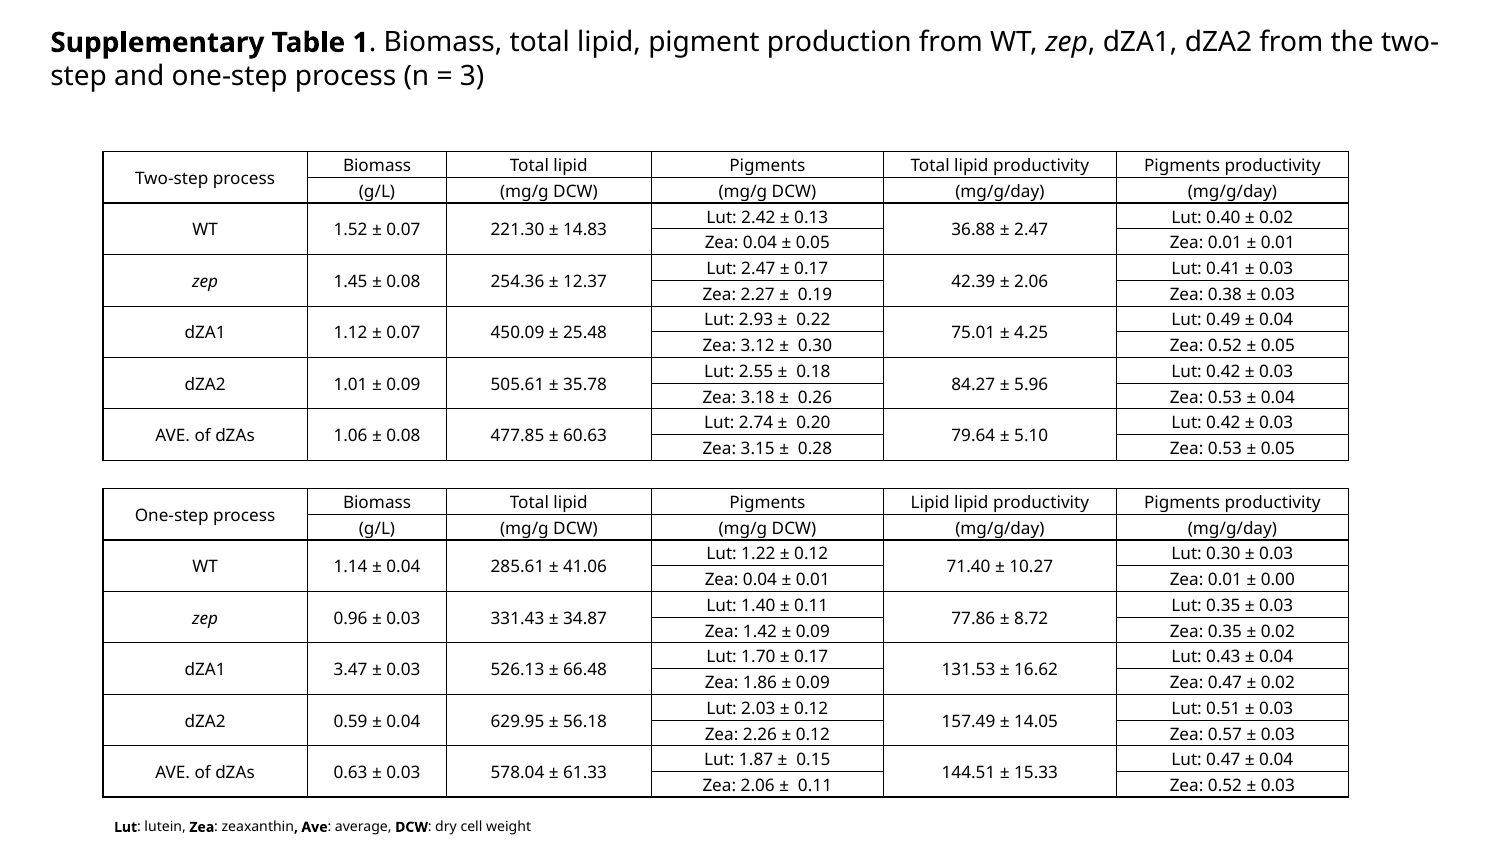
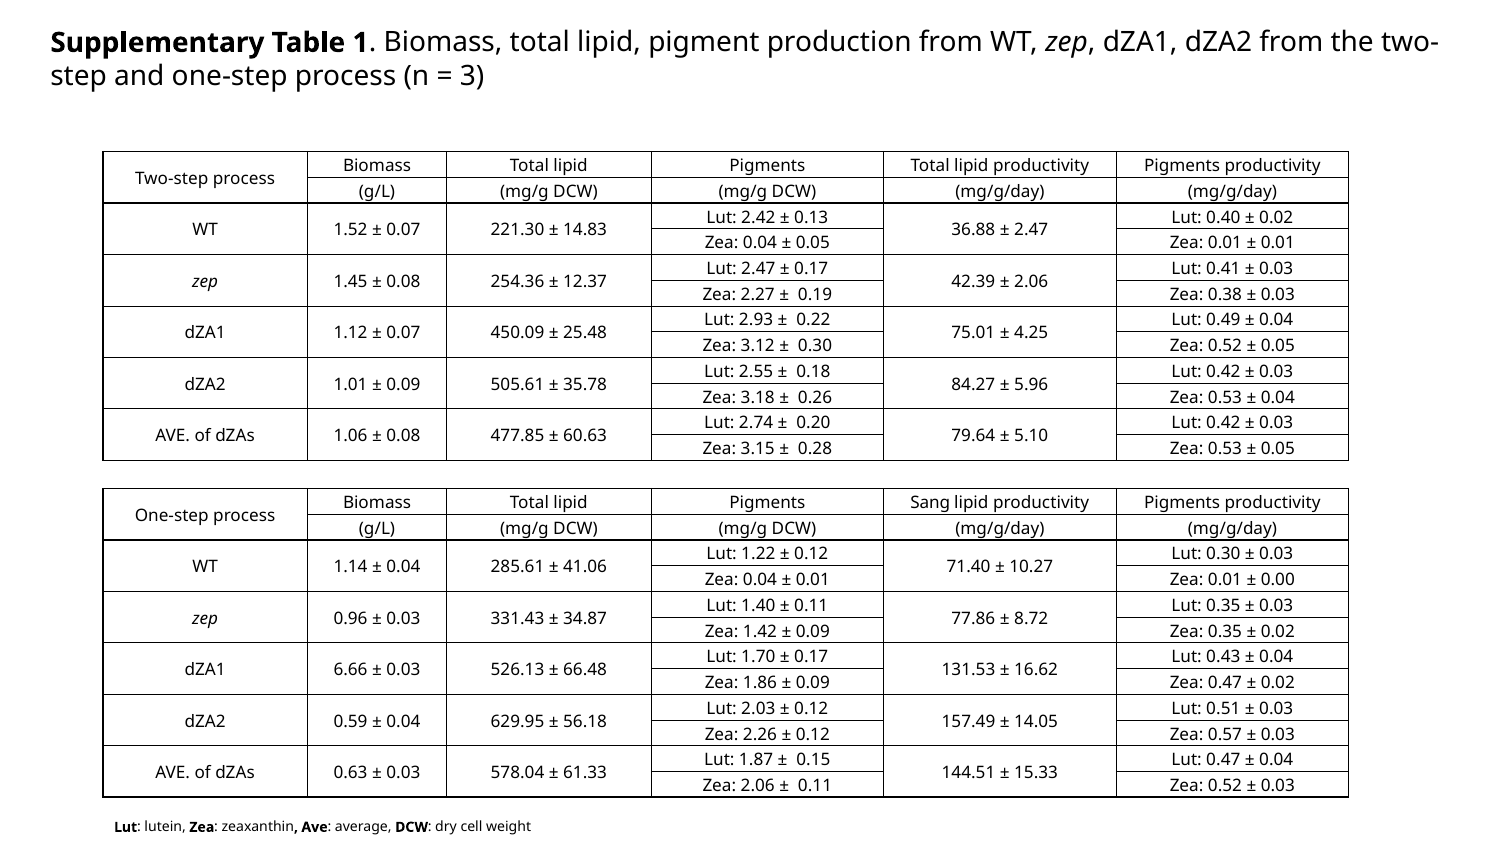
Pigments Lipid: Lipid -> Sang (930, 503)
3.47: 3.47 -> 6.66 (351, 670)
